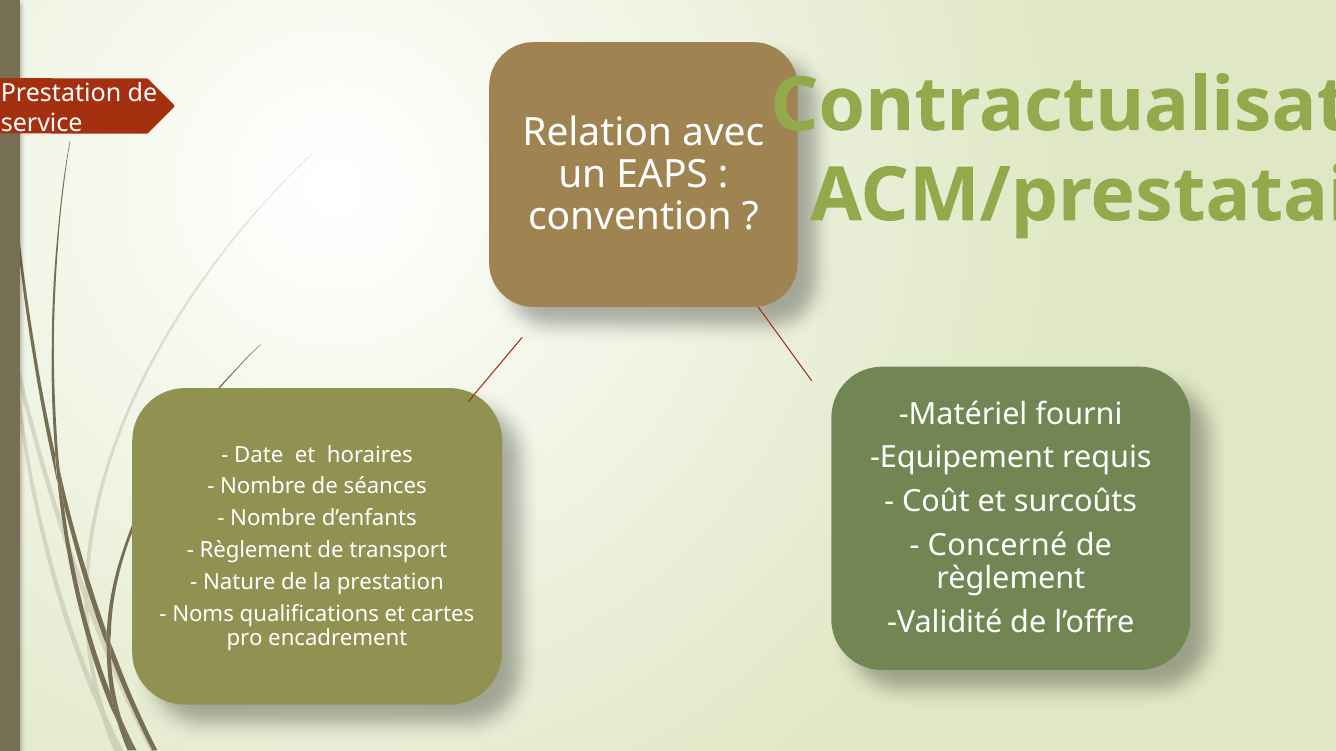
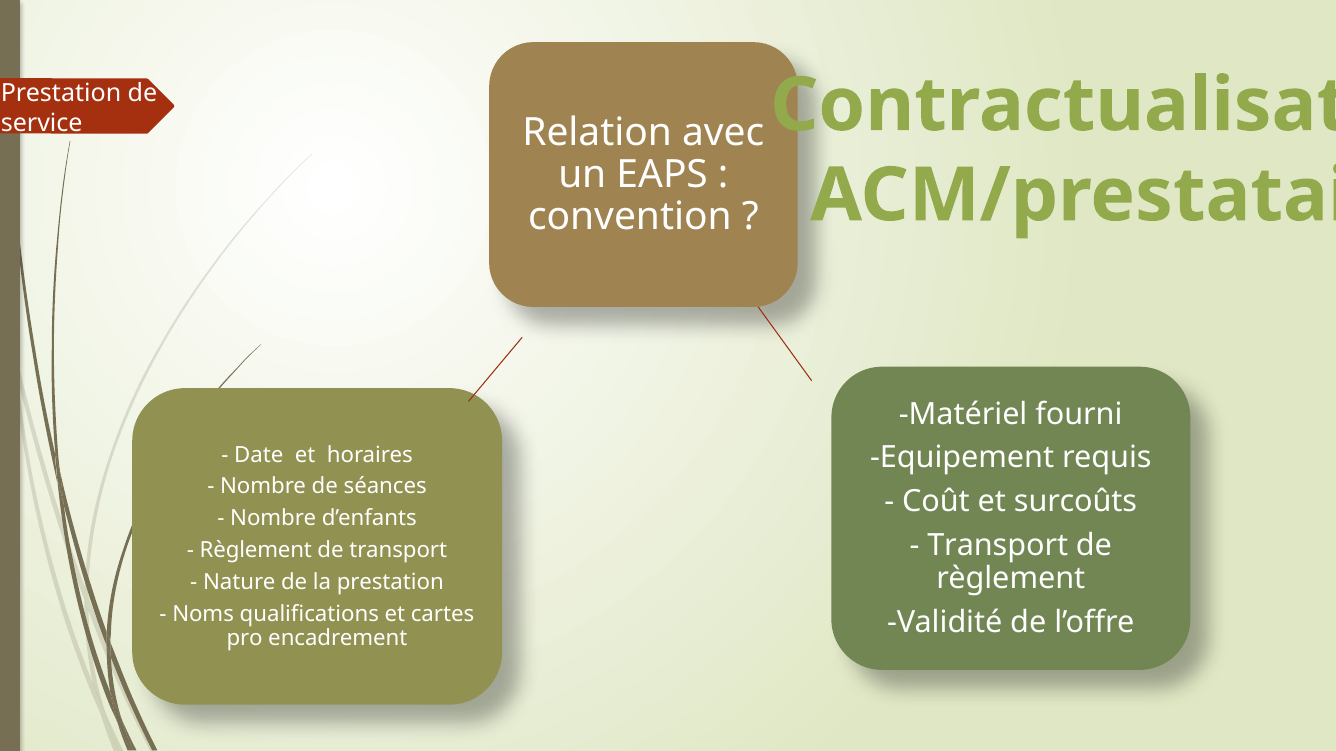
Concerné: Concerné -> Transport (998, 546)
